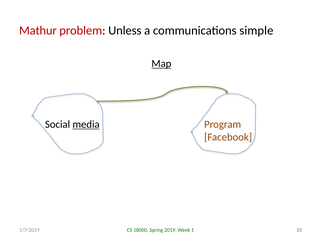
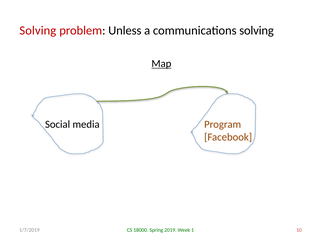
Mathur: Mathur -> Solving (38, 31)
communications simple: simple -> solving (257, 31)
media underline: present -> none (86, 124)
